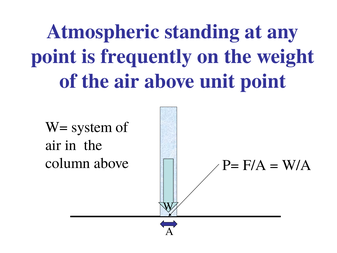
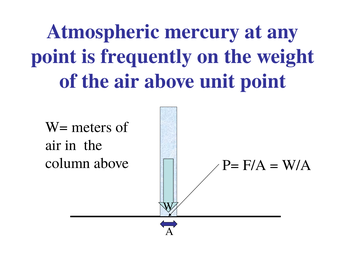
standing: standing -> mercury (202, 31)
system: system -> meters (92, 127)
